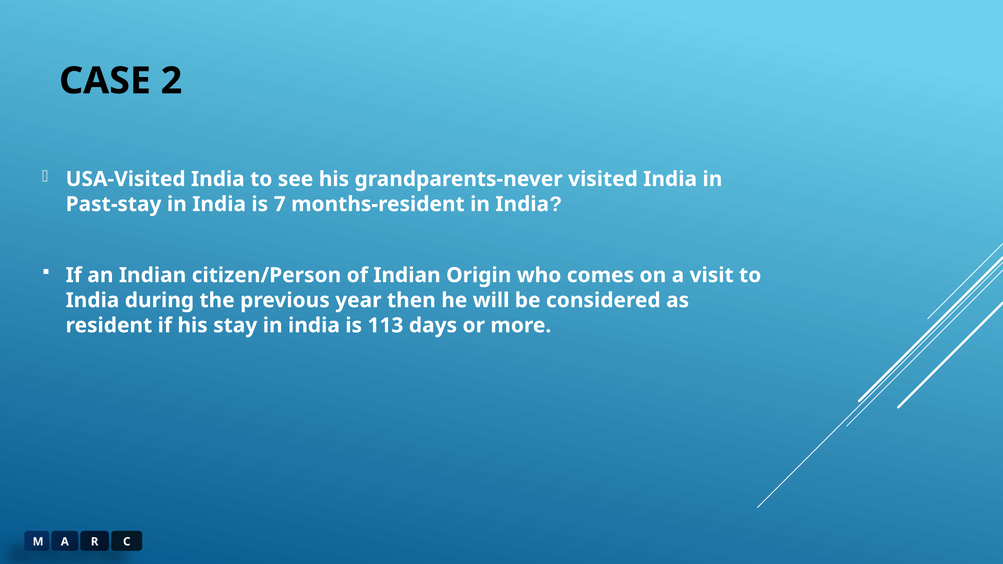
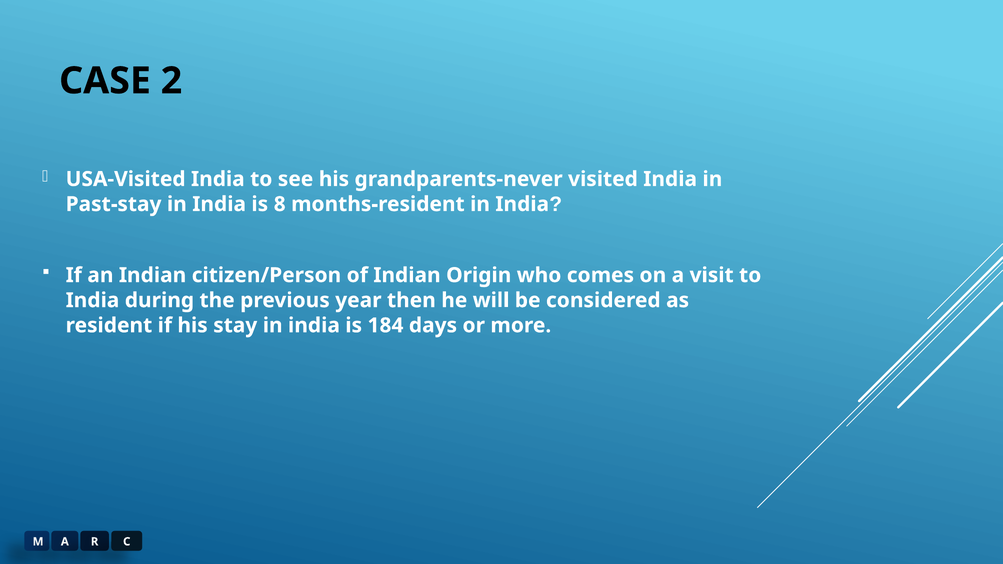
7: 7 -> 8 (280, 204)
113: 113 -> 184 (385, 326)
